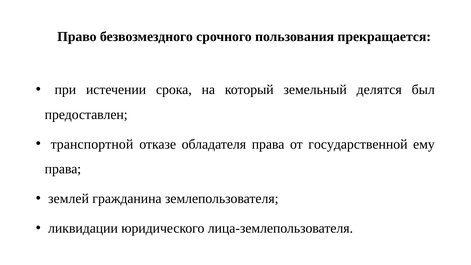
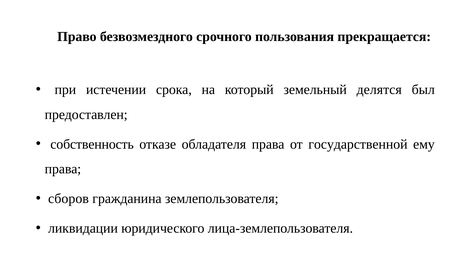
транспортной: транспортной -> собственность (92, 144)
землей: землей -> сборов (69, 199)
